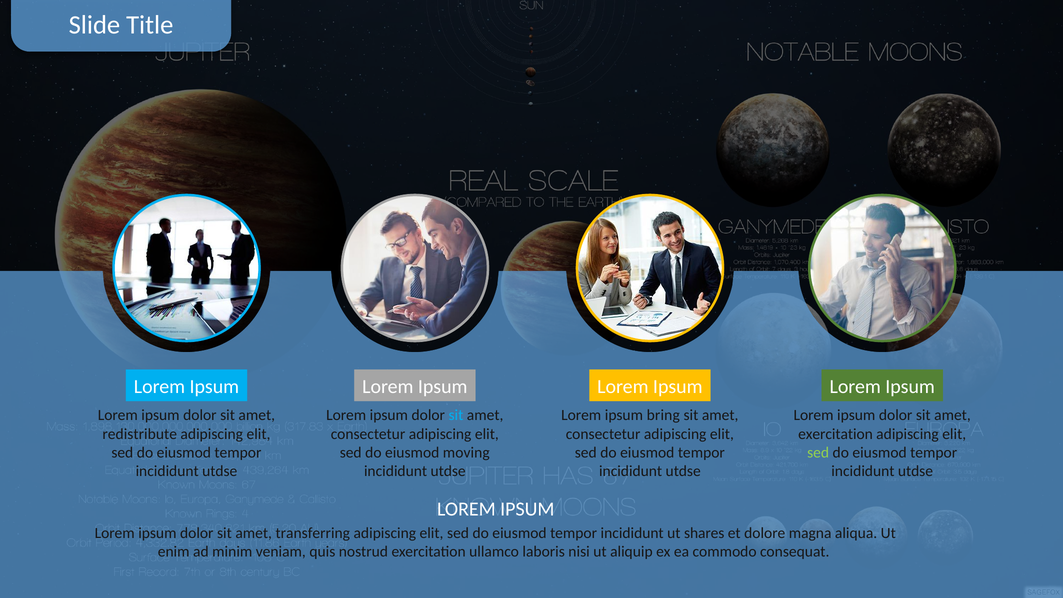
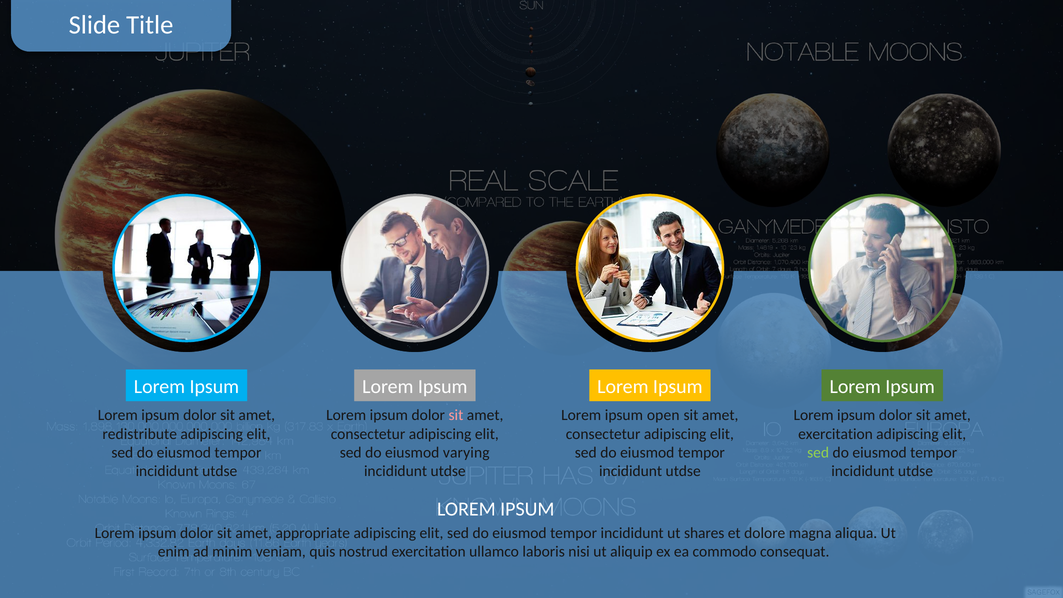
sit colour: light blue -> pink (456, 415)
bring: bring -> open (663, 415)
moving: moving -> varying (466, 453)
transferring: transferring -> appropriate (313, 533)
